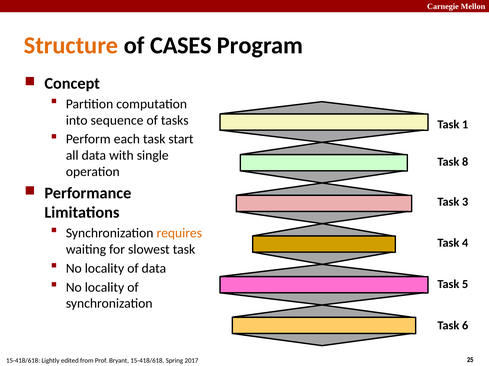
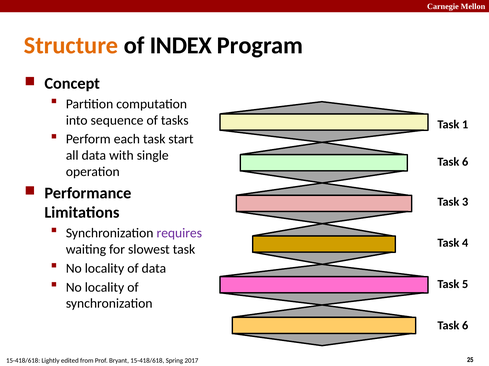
CASES: CASES -> INDEX (181, 45)
8: 8 -> 6 (465, 162)
requires colour: orange -> purple (179, 233)
